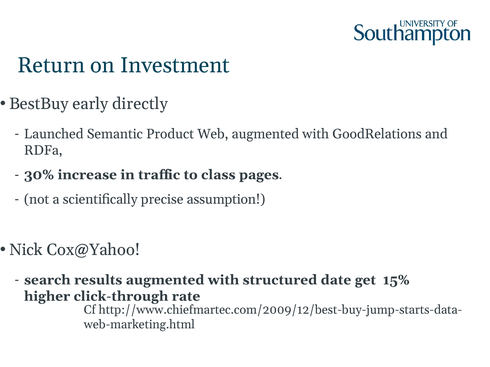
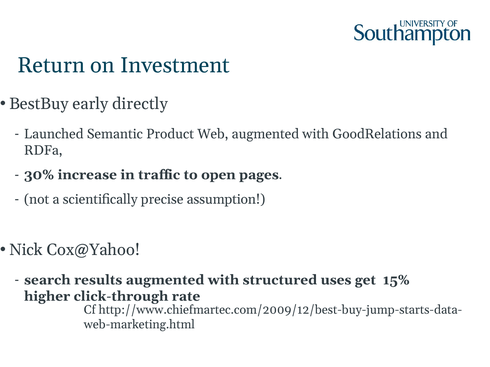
class: class -> open (218, 175)
date: date -> uses (336, 280)
